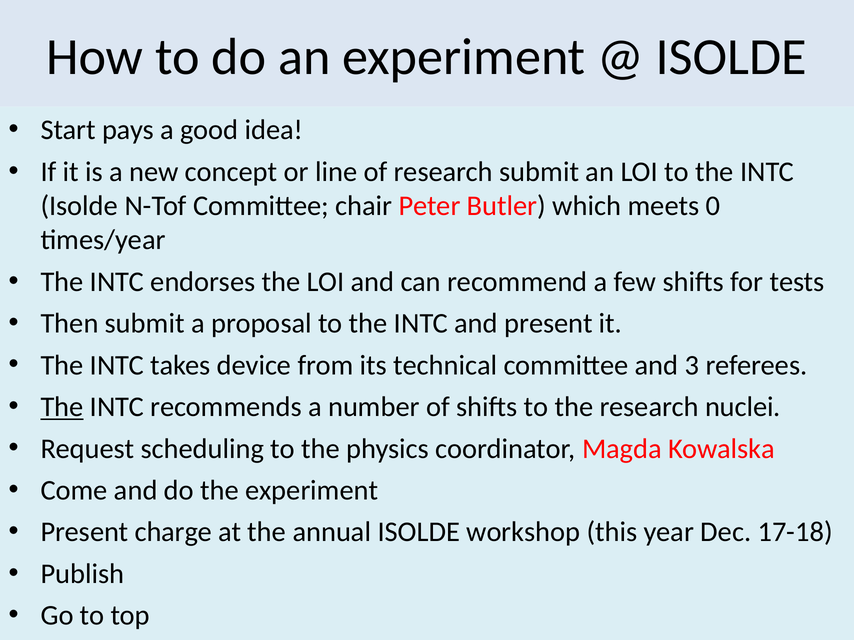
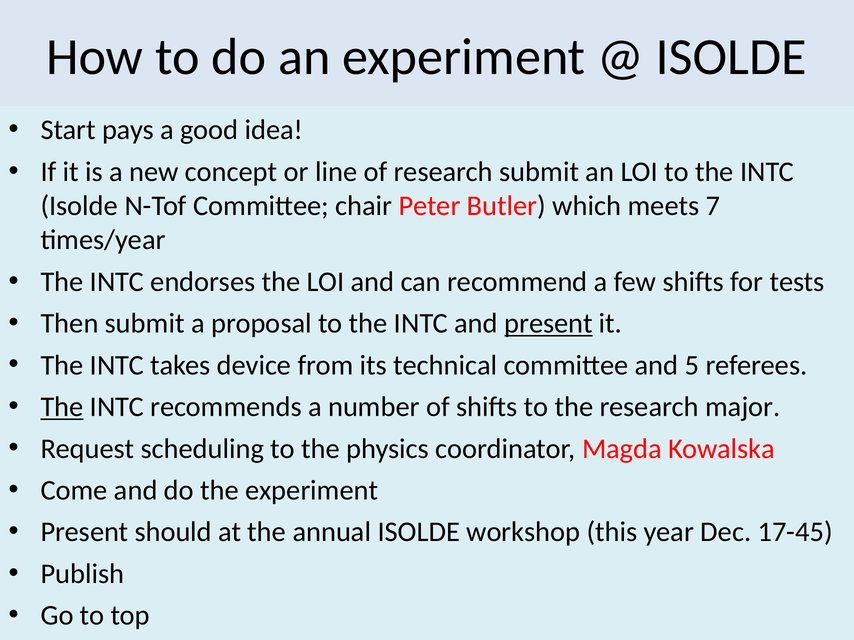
0: 0 -> 7 (713, 206)
present underline: none -> present (548, 324)
3: 3 -> 5 (692, 365)
nuclei: nuclei -> major (743, 407)
charge: charge -> should (173, 532)
17-18: 17-18 -> 17-45 (795, 532)
